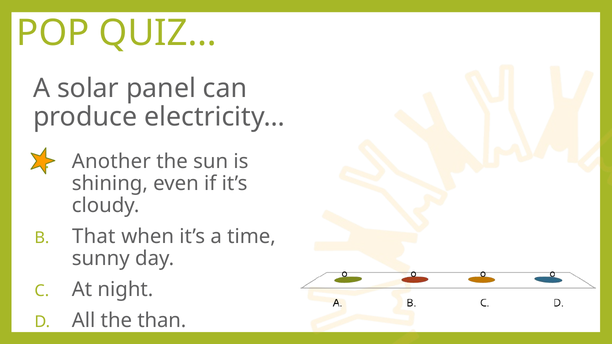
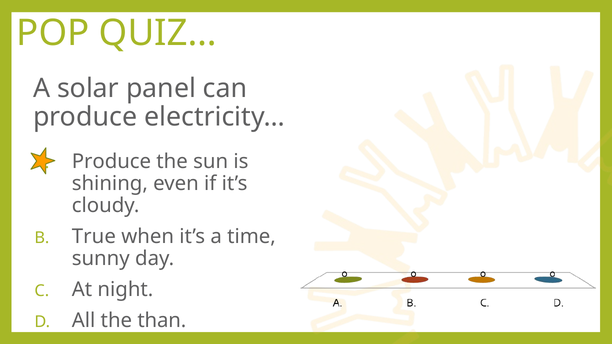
Another: Another -> Produce (111, 162)
That: That -> True (94, 237)
